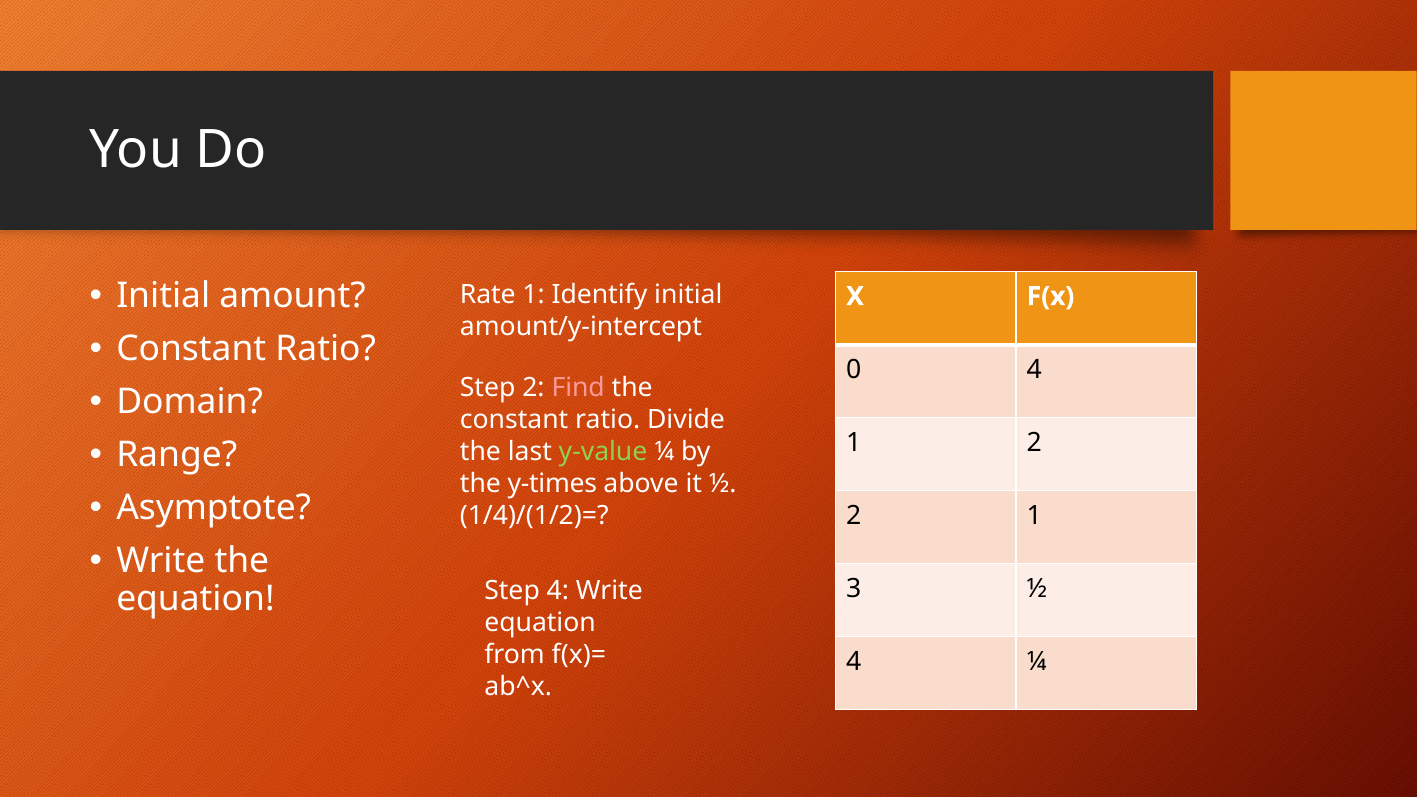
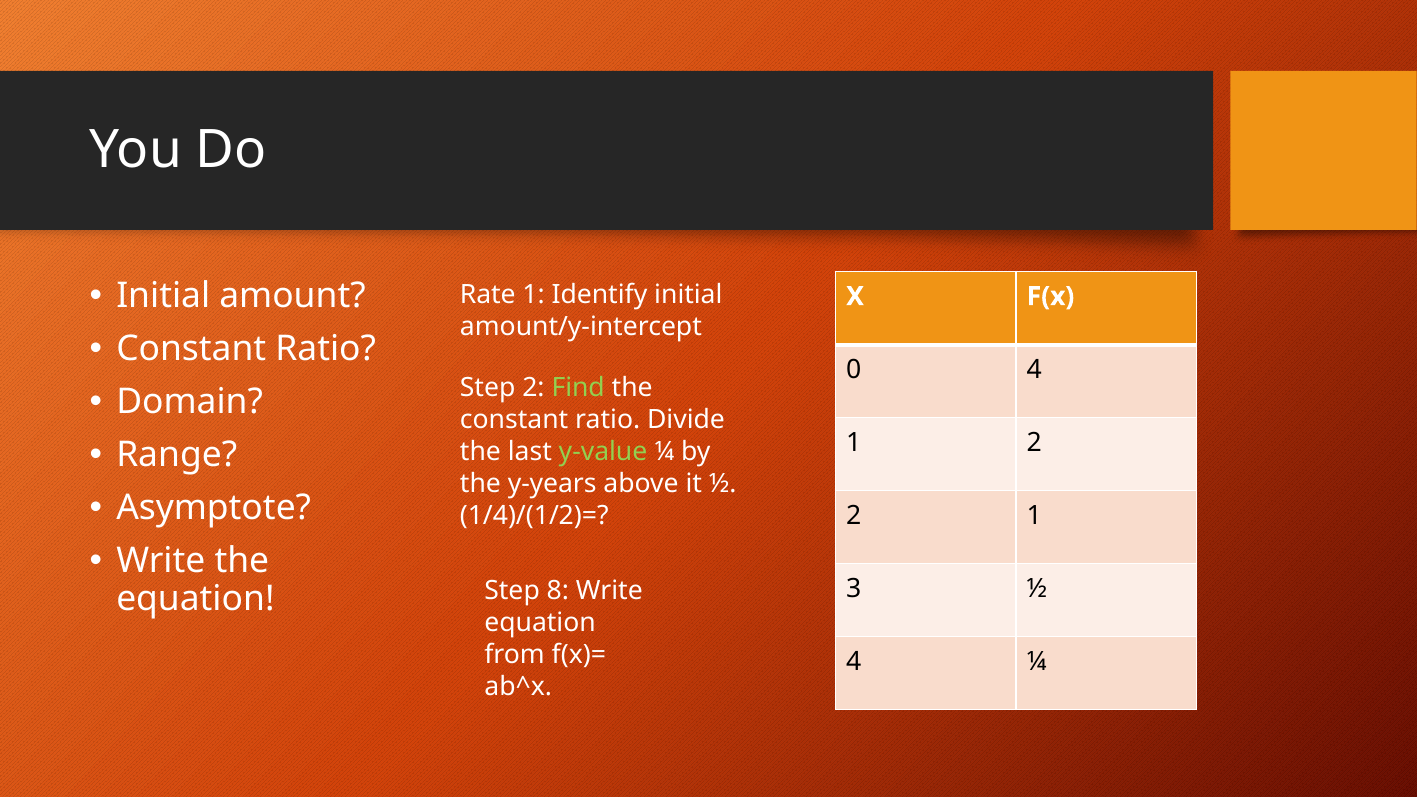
Find colour: pink -> light green (578, 388)
y-times: y-times -> y-years (552, 484)
Step 4: 4 -> 8 (558, 591)
